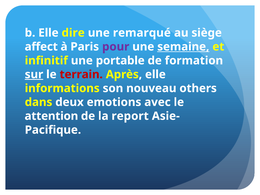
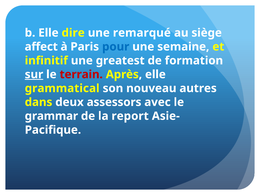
pour colour: purple -> blue (116, 47)
semaine underline: present -> none (183, 47)
portable: portable -> greatest (120, 61)
informations: informations -> grammatical (62, 88)
others: others -> autres (198, 88)
emotions: emotions -> assessors (114, 102)
attention: attention -> grammar (51, 116)
